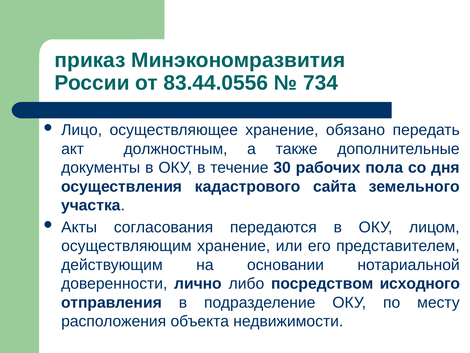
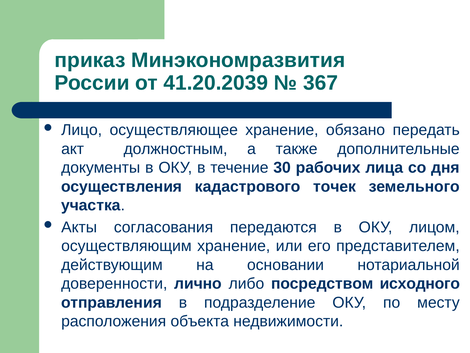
83.44.0556: 83.44.0556 -> 41.20.2039 (216, 83)
734: 734 -> 367 (321, 83)
пола: пола -> лица (384, 167)
сайта: сайта -> точек (335, 186)
